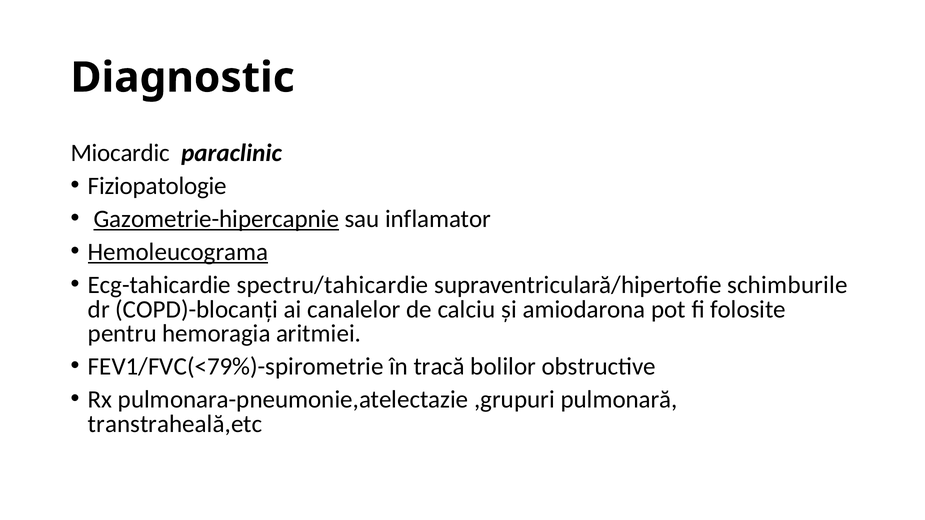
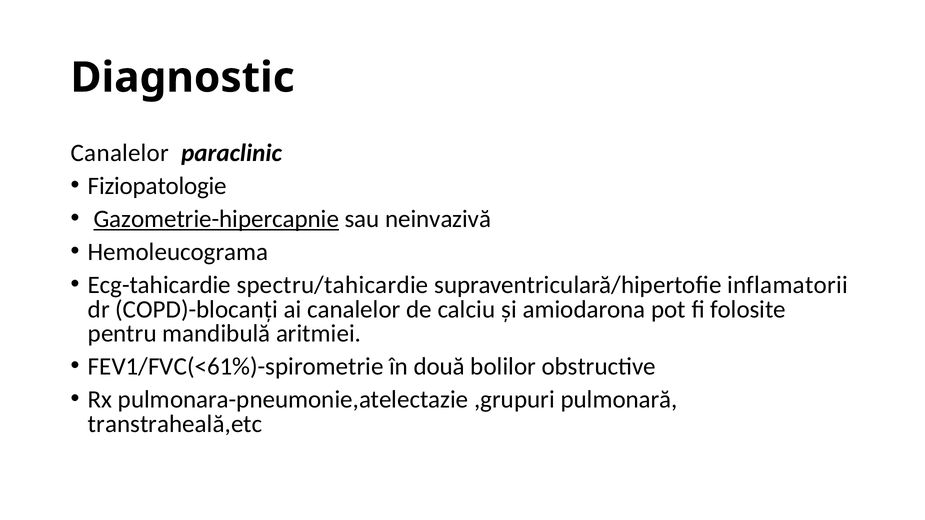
Miocardic: Miocardic -> Canalelor (120, 153)
inflamator: inflamator -> neinvazivă (438, 219)
Hemoleucograma underline: present -> none (178, 252)
schimburile: schimburile -> inflamatorii (787, 285)
hemoragia: hemoragia -> mandibulă (216, 334)
FEV1/FVC(<79%)-spirometrie: FEV1/FVC(<79%)-spirometrie -> FEV1/FVC(<61%)-spirometrie (236, 367)
tracă: tracă -> două (439, 367)
